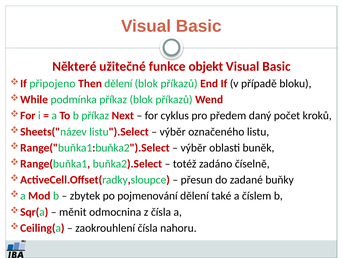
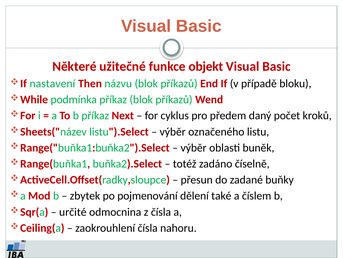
připojeno: připojeno -> nastavení (52, 83)
Then dělení: dělení -> názvu (118, 83)
měnit: měnit -> určité (73, 211)
